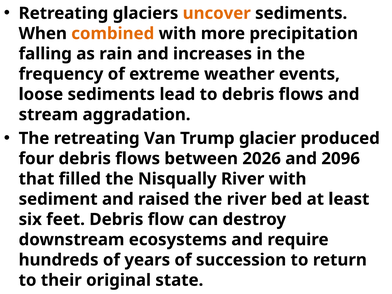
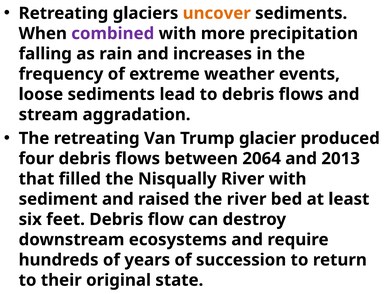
combined colour: orange -> purple (113, 34)
2026: 2026 -> 2064 (262, 159)
2096: 2096 -> 2013 (341, 159)
